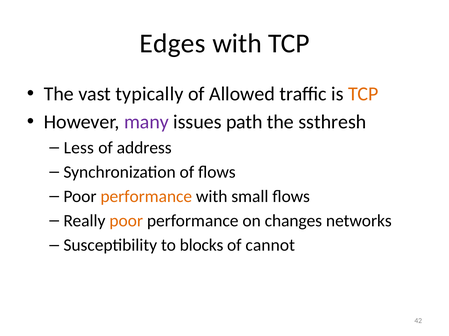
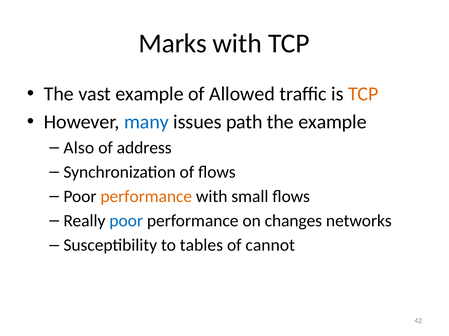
Edges: Edges -> Marks (173, 43)
vast typically: typically -> example (150, 94)
many colour: purple -> blue (146, 122)
the ssthresh: ssthresh -> example (332, 122)
Less: Less -> Also (79, 148)
poor colour: orange -> blue (126, 221)
blocks: blocks -> tables (201, 246)
